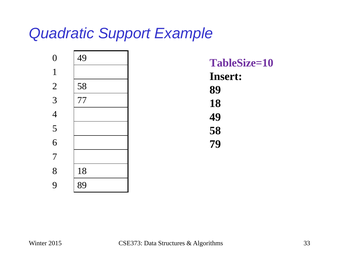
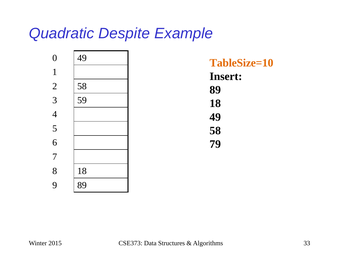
Support: Support -> Despite (124, 34)
TableSize=10 colour: purple -> orange (241, 63)
77: 77 -> 59 (82, 100)
